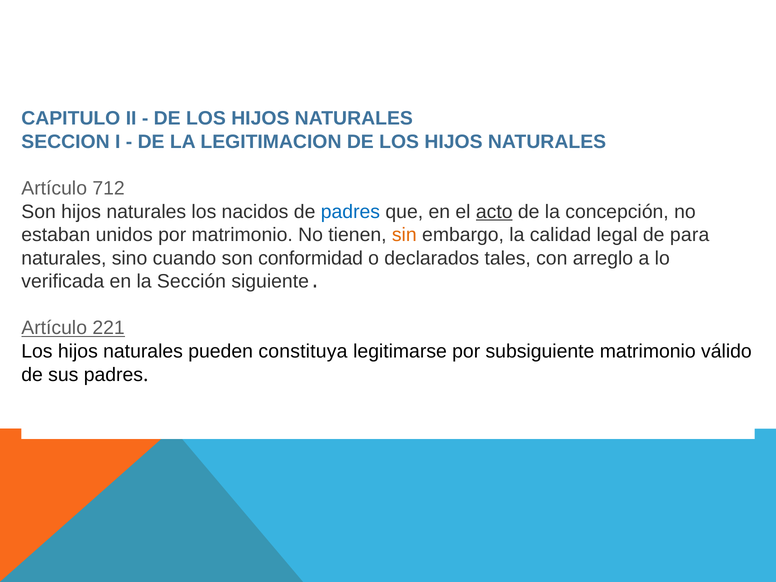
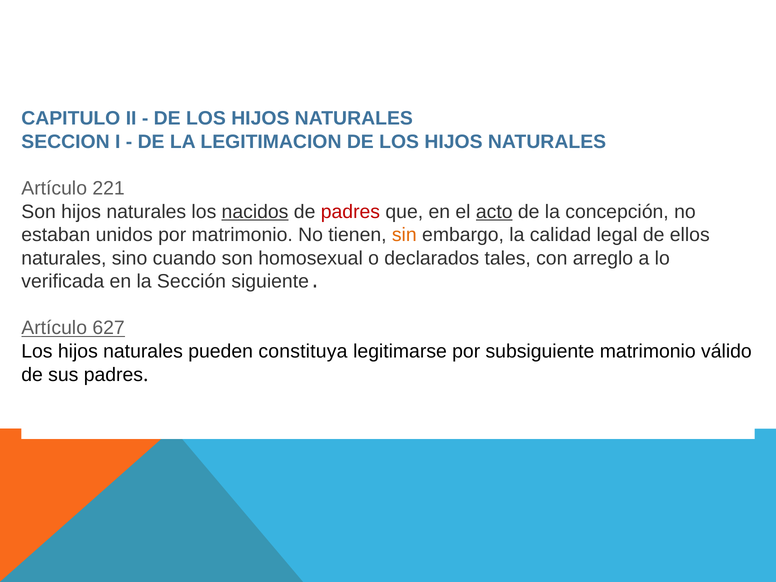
712: 712 -> 221 (109, 188)
nacidos underline: none -> present (255, 212)
padres colour: blue -> red (350, 212)
para: para -> ellos (690, 235)
conformidad: conformidad -> homosexual (311, 258)
221: 221 -> 627 (109, 328)
